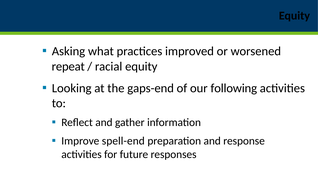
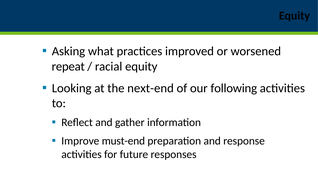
gaps-end: gaps-end -> next-end (151, 88)
spell-end: spell-end -> must-end (123, 141)
